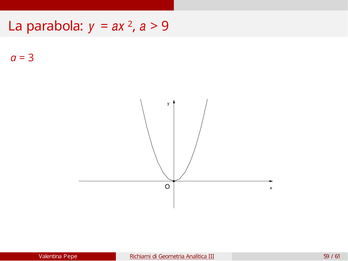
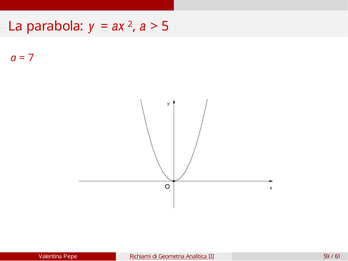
9: 9 -> 5 (165, 26)
3: 3 -> 7 (31, 58)
